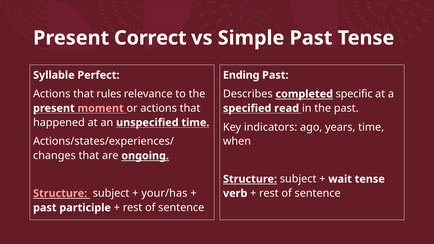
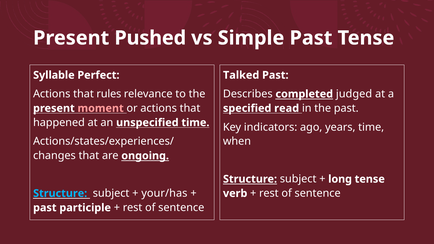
Correct: Correct -> Pushed (150, 38)
Ending: Ending -> Talked (241, 75)
specific: specific -> judged (354, 94)
wait: wait -> long (340, 179)
Structure colour: pink -> light blue (60, 193)
